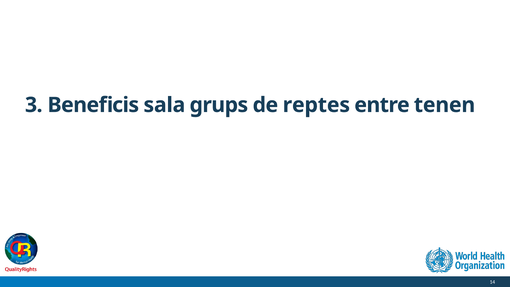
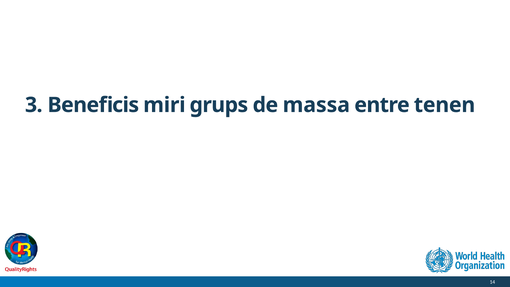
sala: sala -> miri (164, 105)
reptes: reptes -> massa (316, 105)
